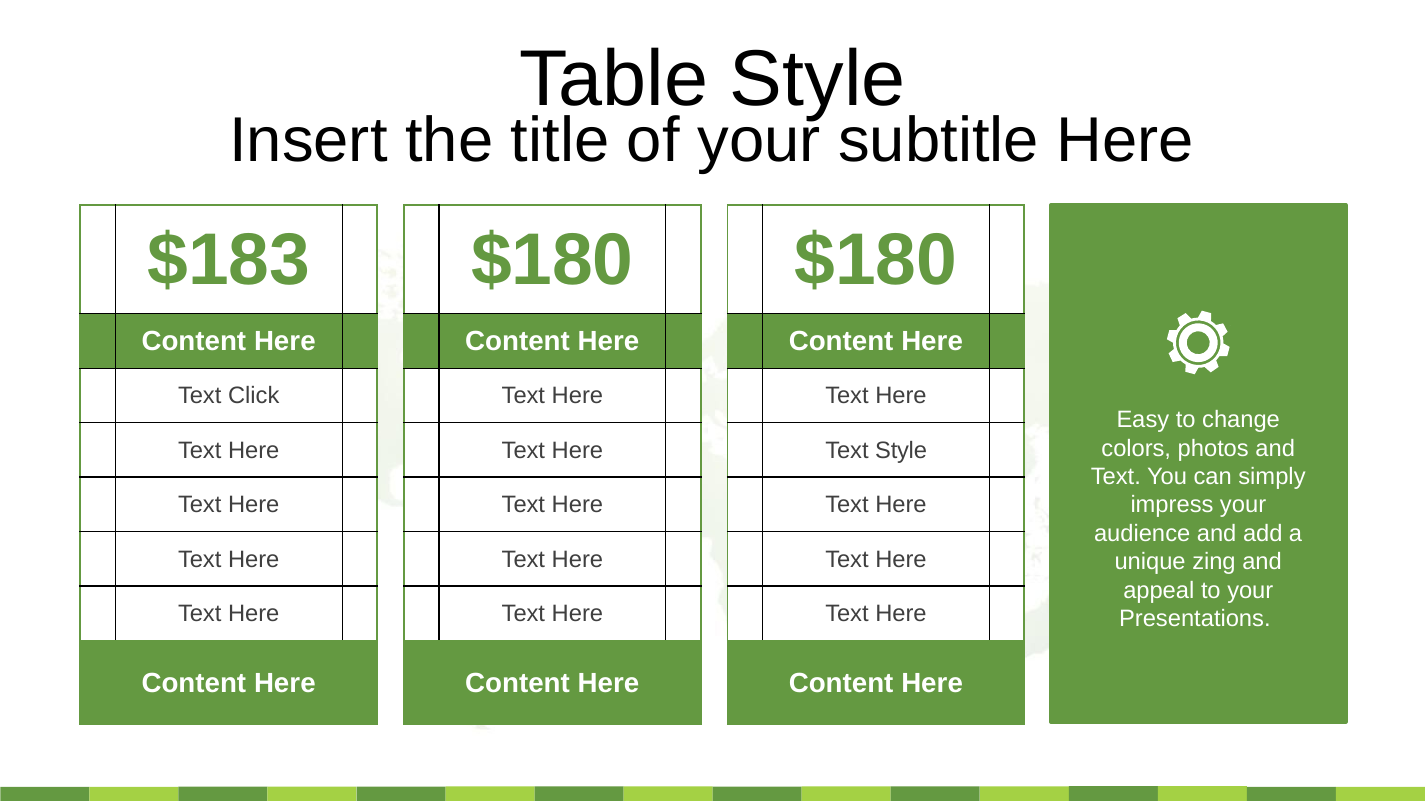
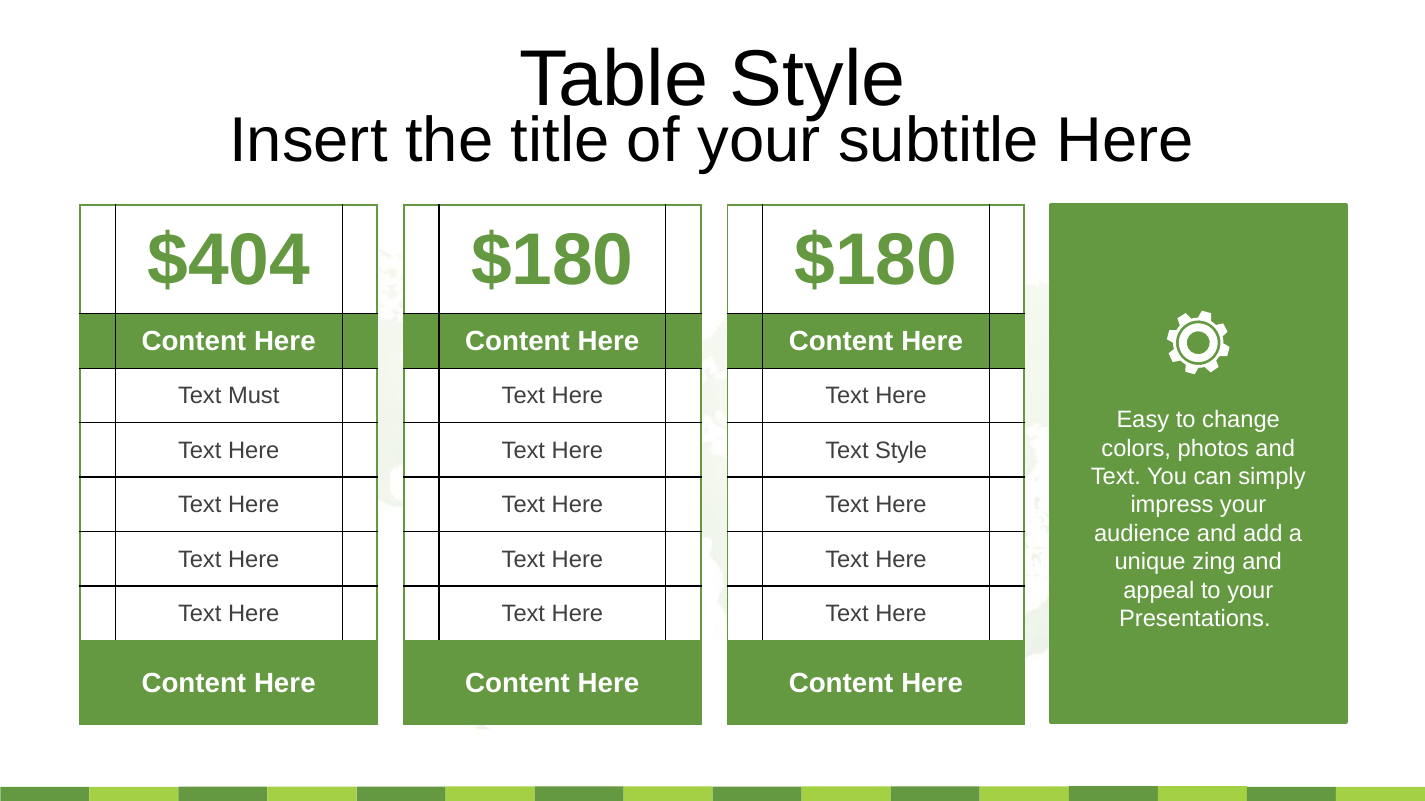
$183: $183 -> $404 (229, 261)
Click: Click -> Must (254, 396)
